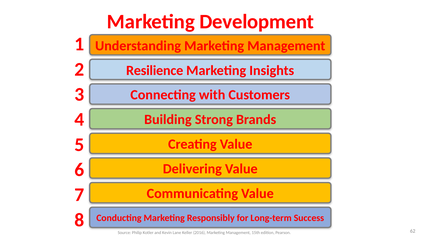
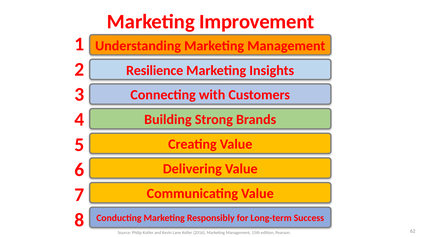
Development: Development -> Improvement (257, 22)
